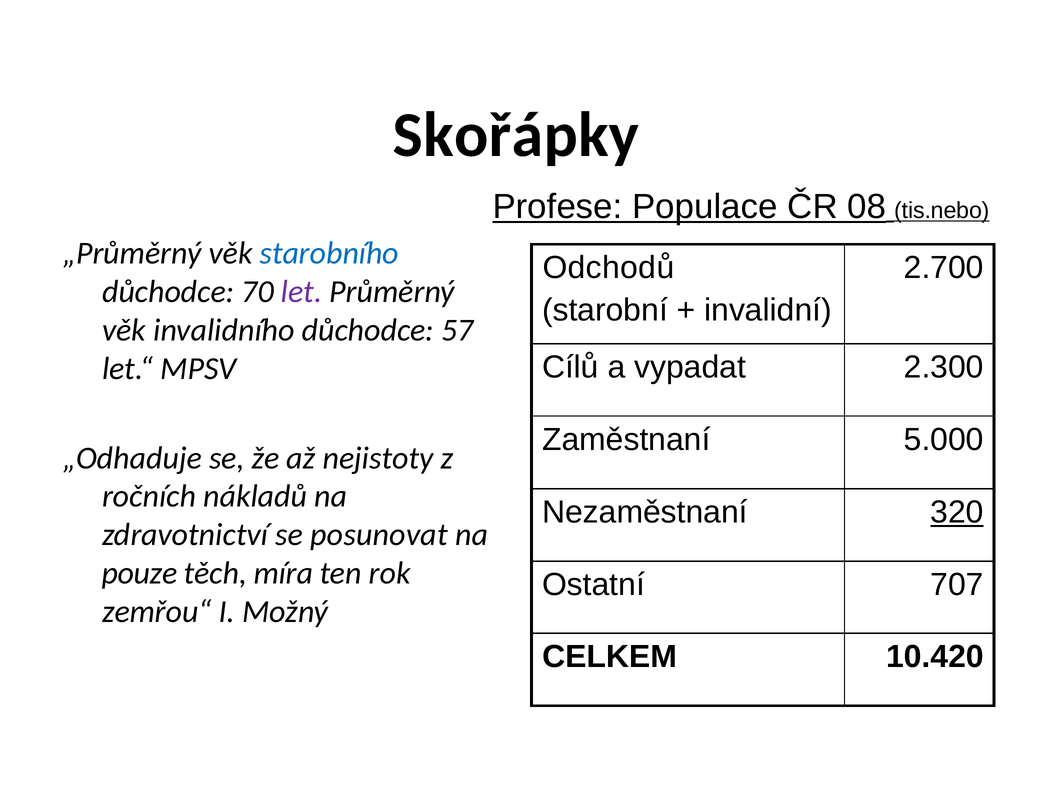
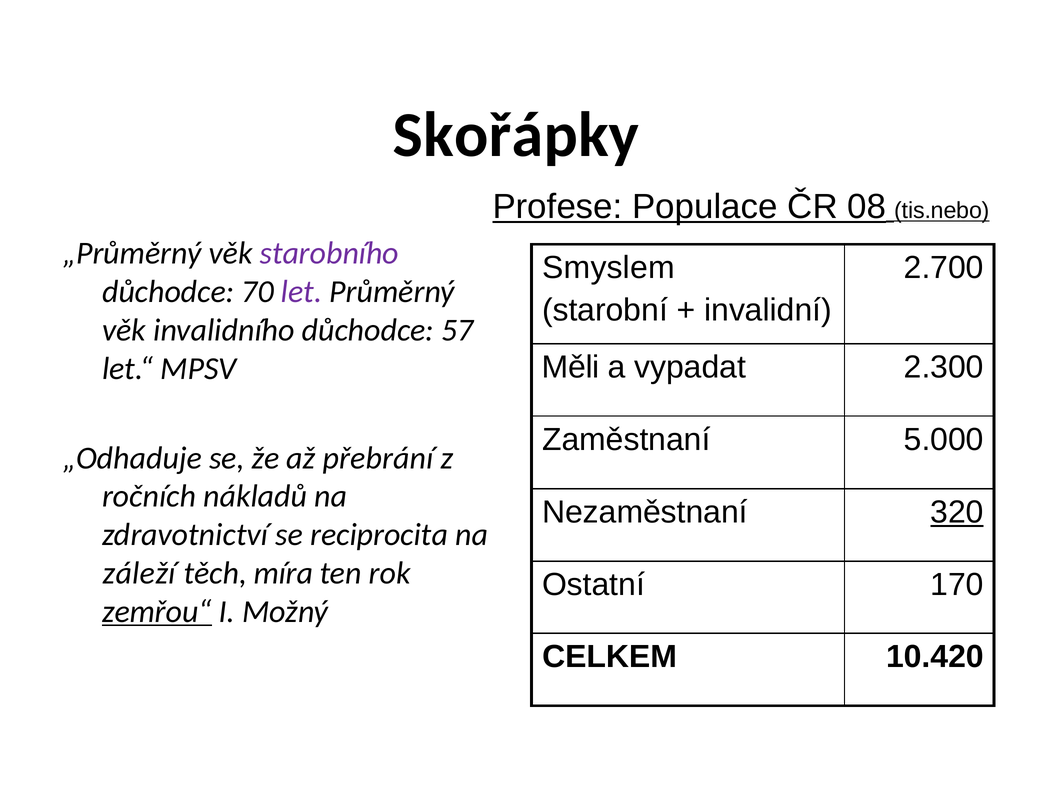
starobního colour: blue -> purple (329, 254)
Odchodů: Odchodů -> Smyslem (608, 268)
Cílů: Cílů -> Měli (571, 368)
nejistoty: nejistoty -> přebrání (378, 458)
posunovat: posunovat -> reciprocita (379, 535)
pouze: pouze -> záleží (139, 573)
707: 707 -> 170 (957, 585)
zemřou“ underline: none -> present (157, 612)
